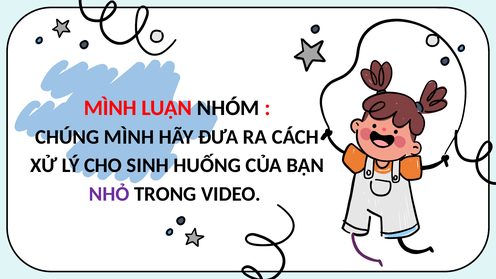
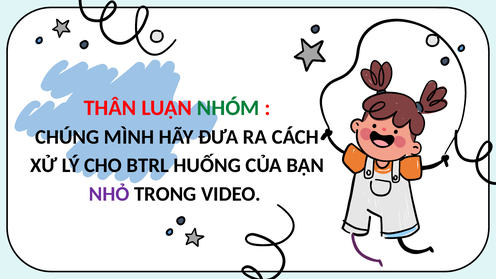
MÌNH: MÌNH -> THÂN (110, 108)
NHÓM colour: black -> green (228, 108)
SINH: SINH -> BTRL (148, 166)
